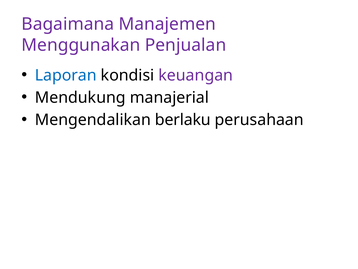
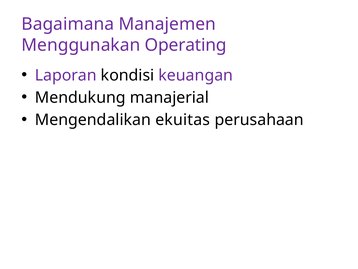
Penjualan: Penjualan -> Operating (186, 45)
Laporan colour: blue -> purple (66, 75)
berlaku: berlaku -> ekuitas (183, 120)
